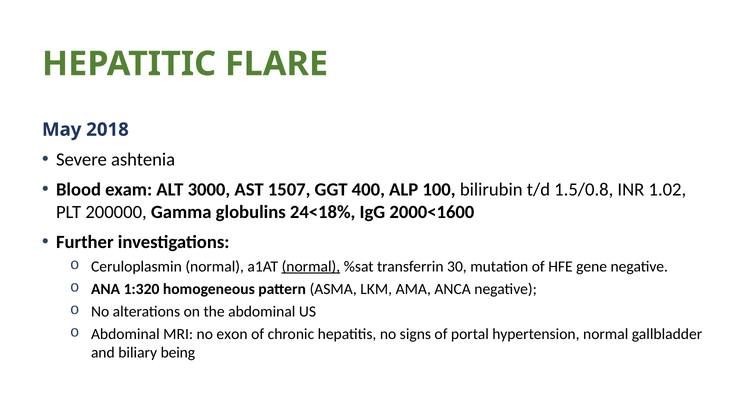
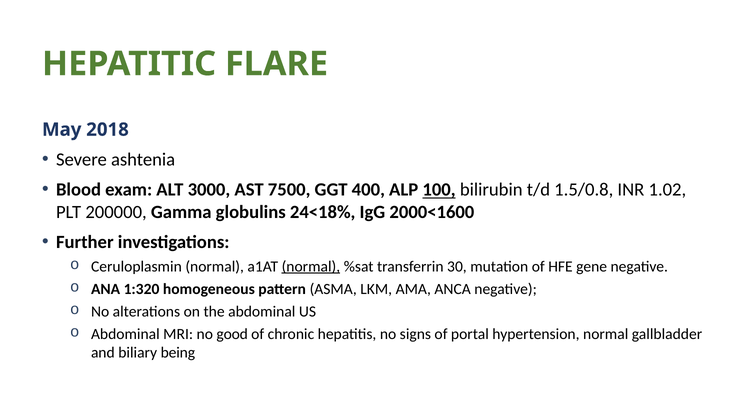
1507: 1507 -> 7500 (289, 190)
100 underline: none -> present (439, 190)
exon: exon -> good (232, 334)
